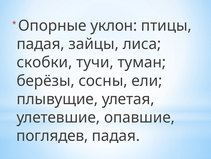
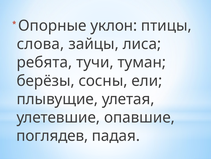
падая: падая -> слова (40, 44)
скобки: скобки -> ребята (44, 62)
